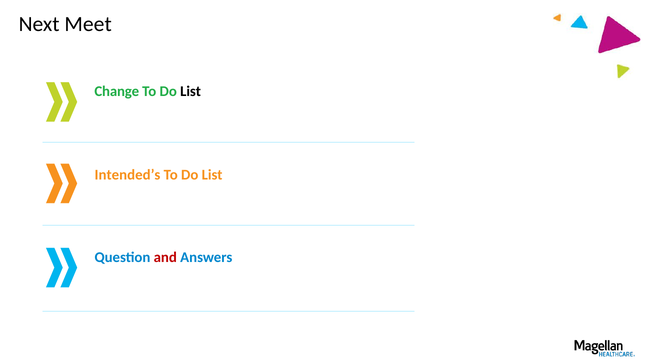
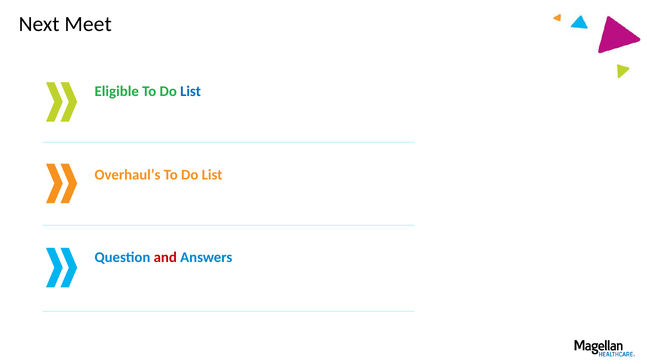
Change: Change -> Eligible (117, 91)
List colour: black -> blue (191, 91)
Intended’s: Intended’s -> Overhaul’s (128, 175)
